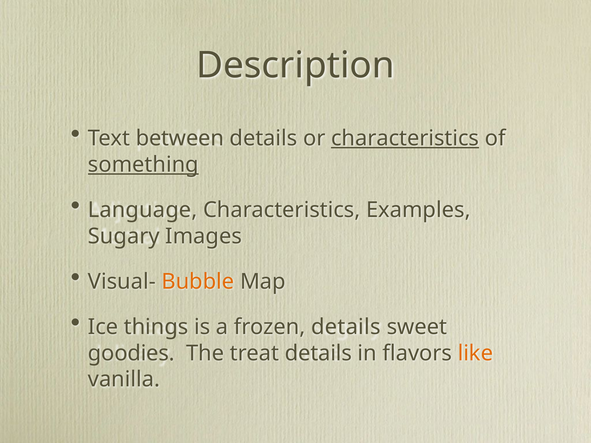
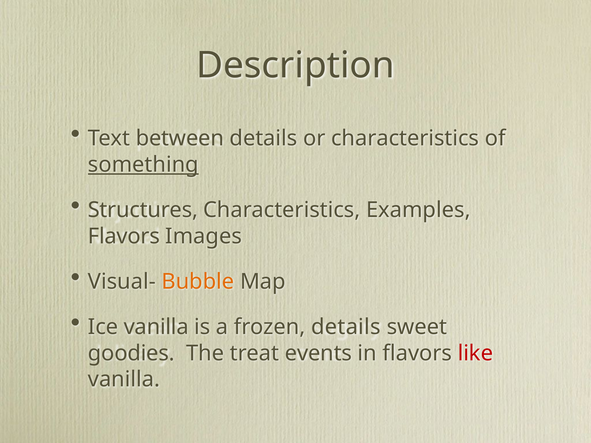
characteristics underline: present -> none (405, 138)
Language: Language -> Structures (143, 210)
Sugary: Sugary -> Flavors (124, 236)
Ice things: things -> vanilla (156, 327)
treat details: details -> events (318, 353)
like colour: orange -> red (475, 353)
